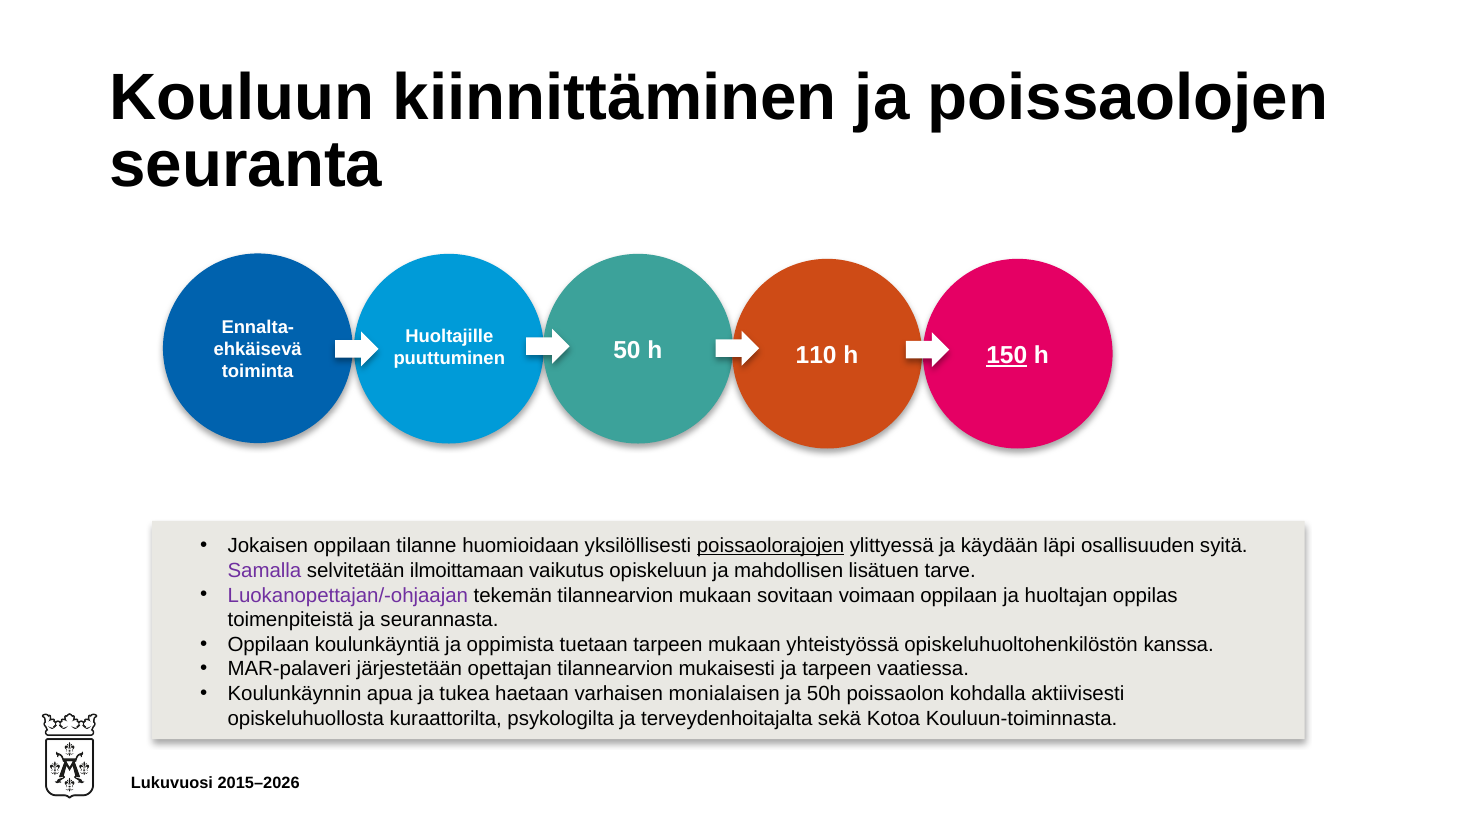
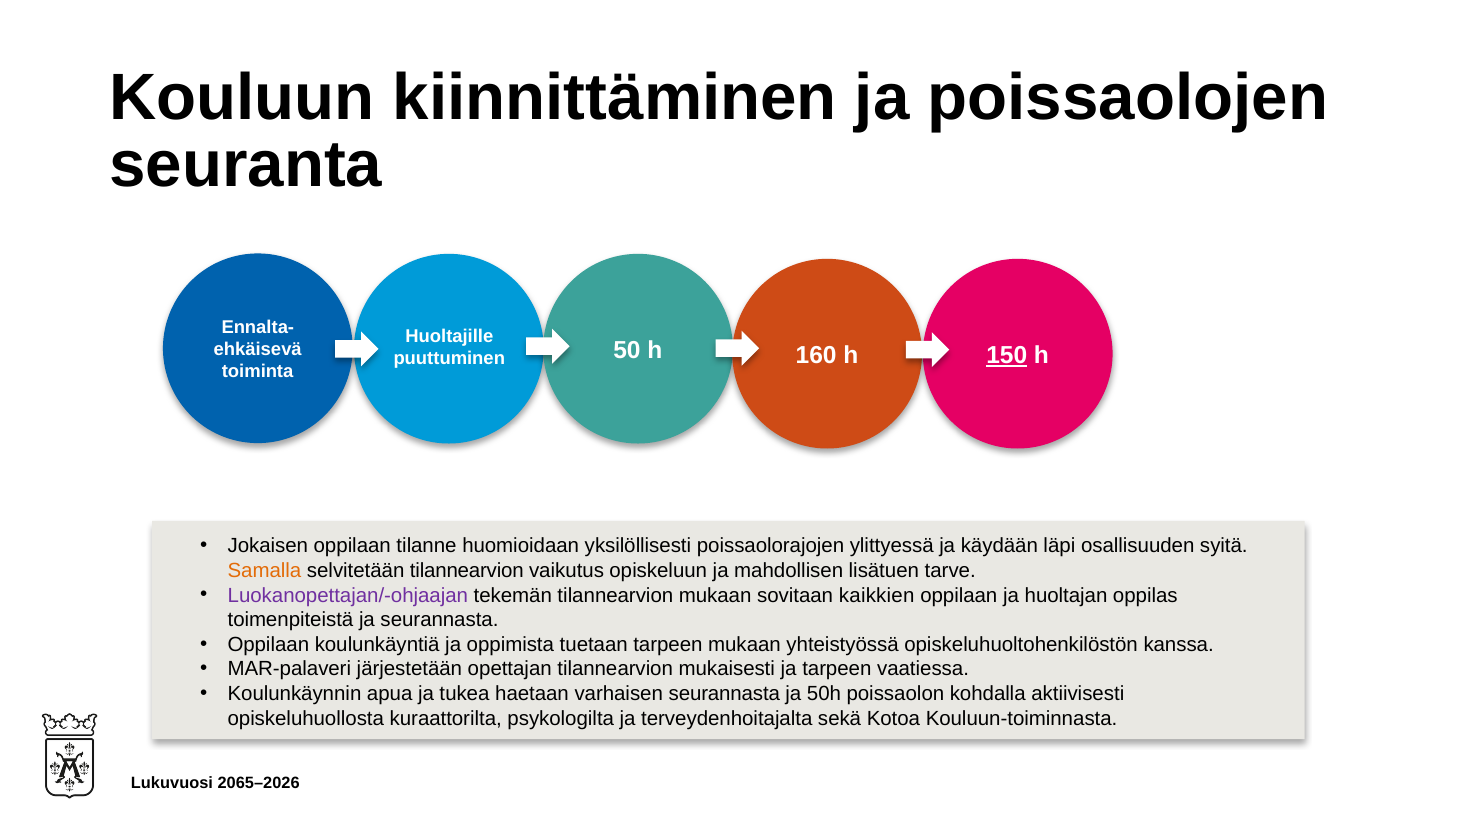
110: 110 -> 160 (816, 355)
poissaolorajojen underline: present -> none (771, 546)
Samalla colour: purple -> orange (264, 571)
selvitetään ilmoittamaan: ilmoittamaan -> tilannearvion (467, 571)
voimaan: voimaan -> kaikkien (877, 595)
varhaisen monialaisen: monialaisen -> seurannasta (724, 694)
2015–2026: 2015–2026 -> 2065–2026 (259, 783)
